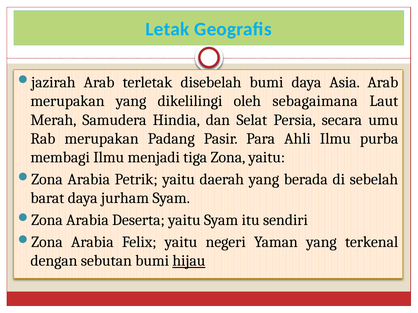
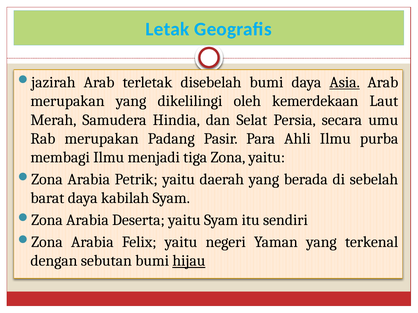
Asia underline: none -> present (345, 82)
sebagaimana: sebagaimana -> kemerdekaan (315, 101)
jurham: jurham -> kabilah (125, 198)
